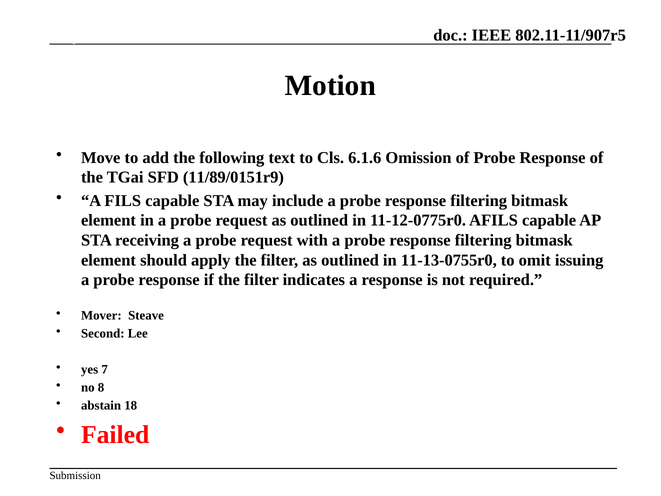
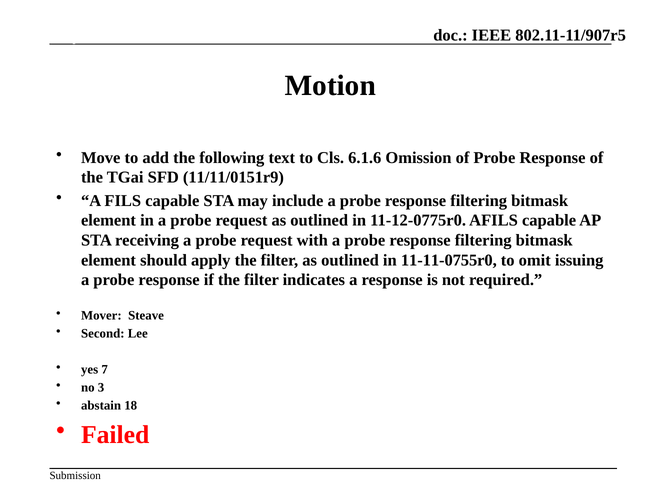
11/89/0151r9: 11/89/0151r9 -> 11/11/0151r9 (233, 177)
11-13-0755r0: 11-13-0755r0 -> 11-11-0755r0 (449, 260)
8: 8 -> 3 (101, 387)
